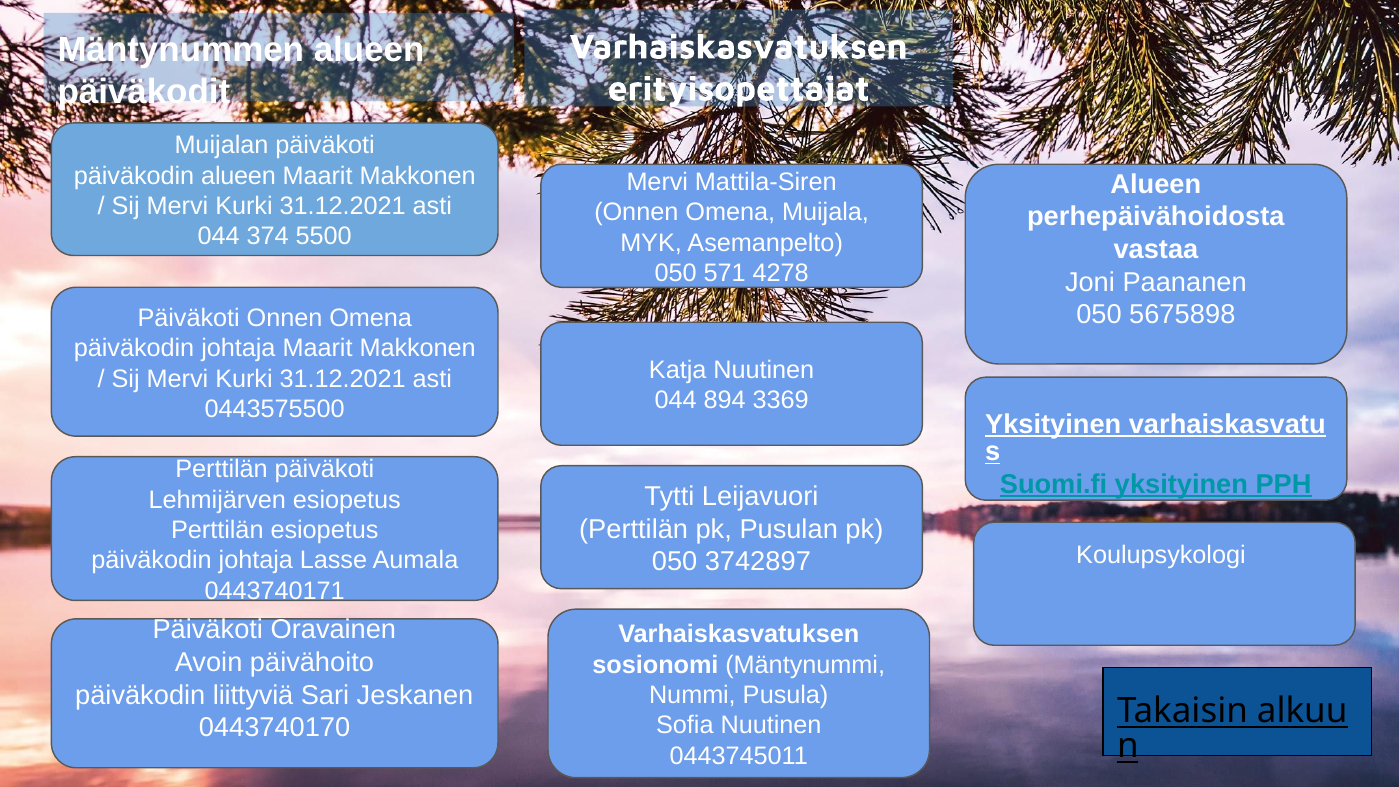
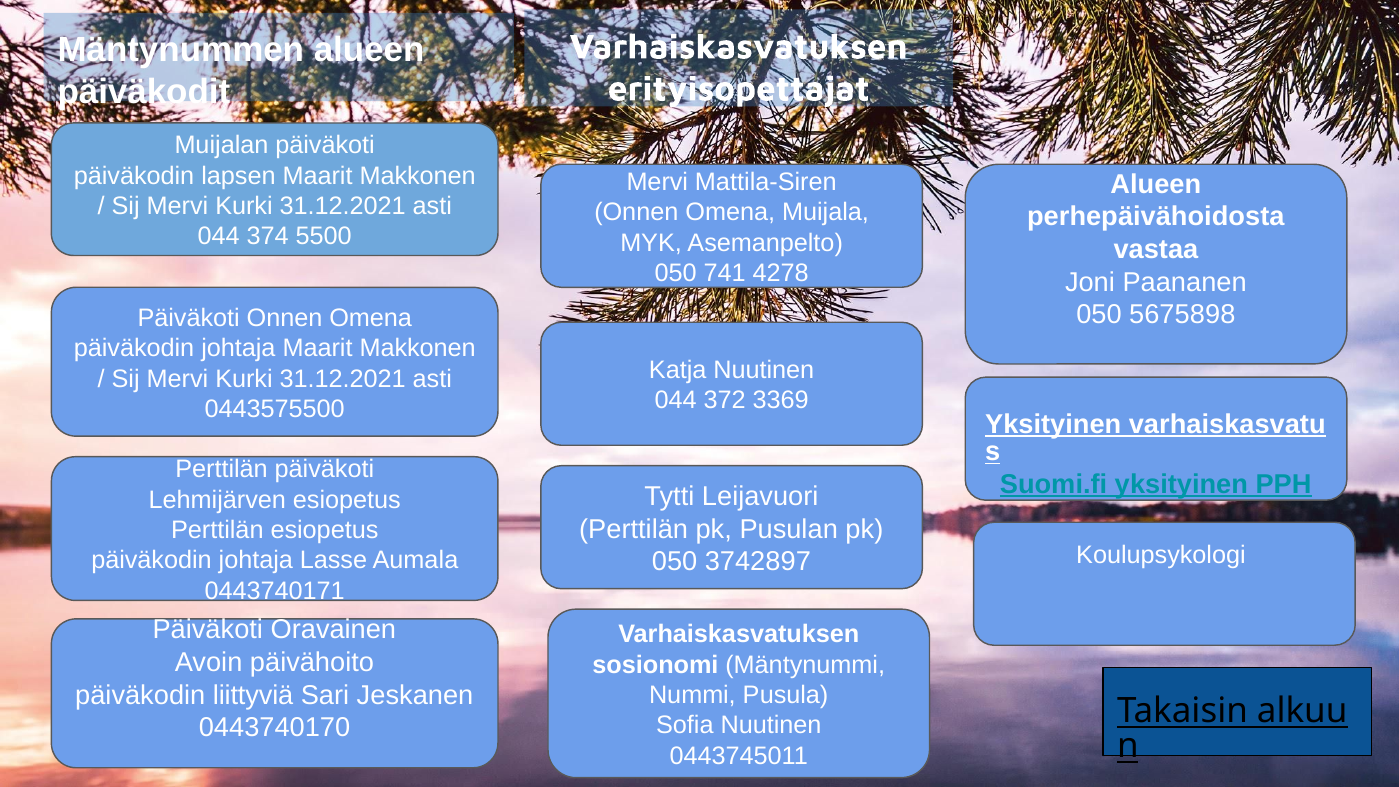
päiväkodin alueen: alueen -> lapsen (238, 176)
571: 571 -> 741 (725, 273)
894: 894 -> 372 (725, 401)
